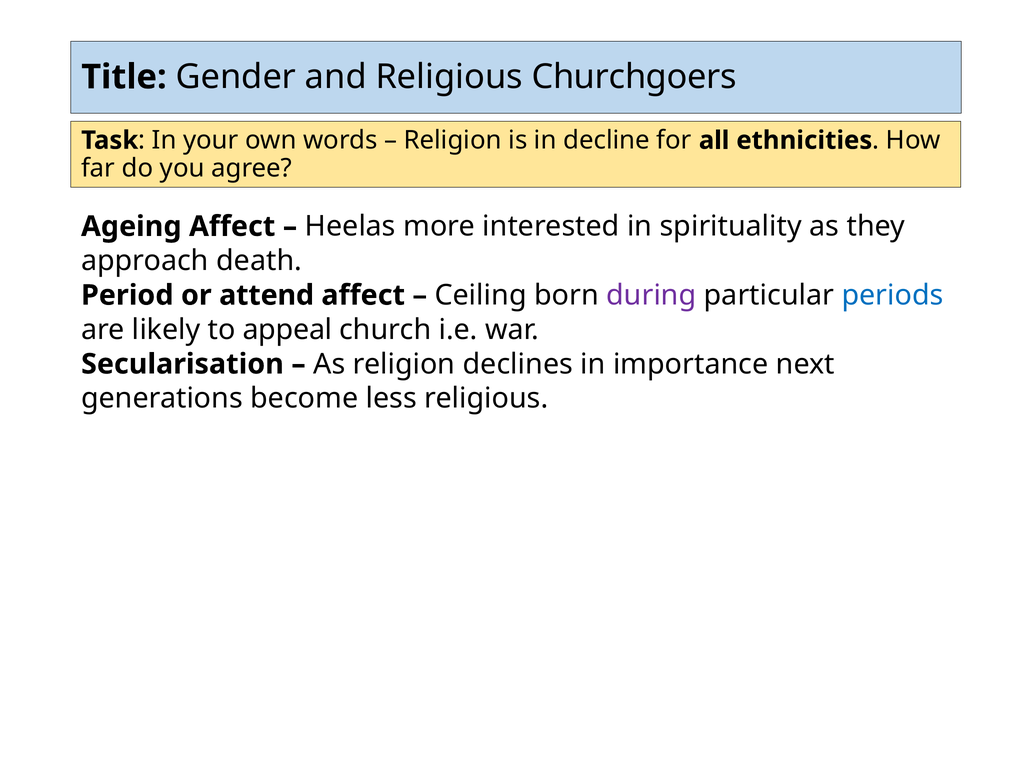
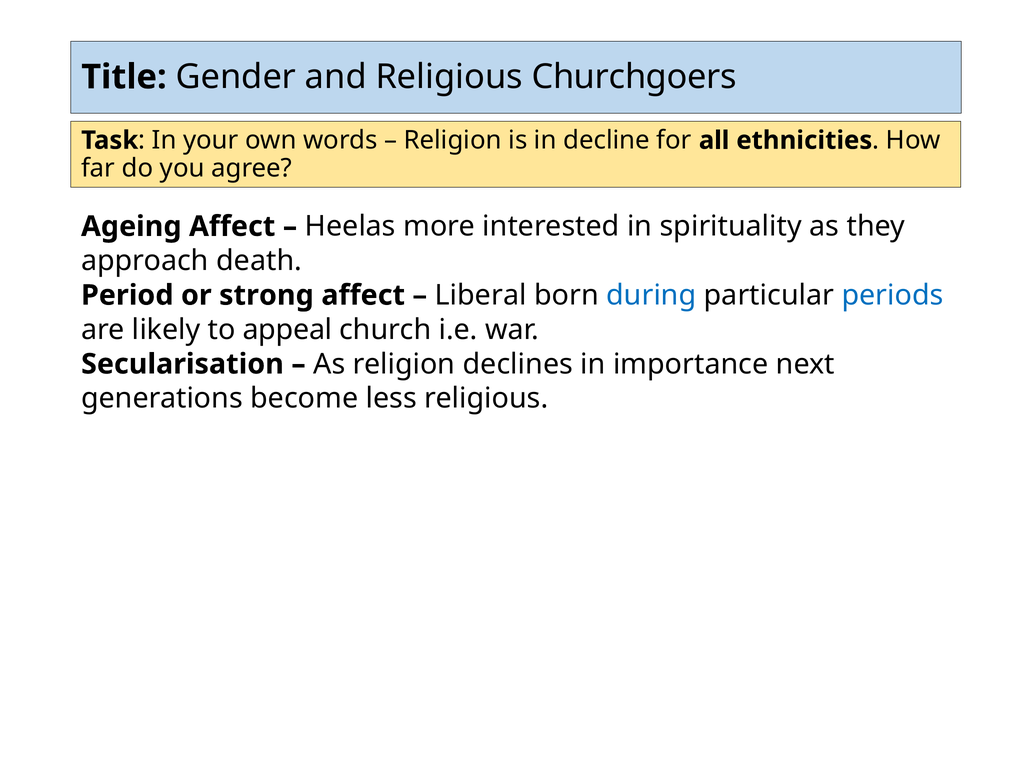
attend: attend -> strong (266, 295)
Ceiling: Ceiling -> Liberal (481, 295)
during colour: purple -> blue (651, 295)
